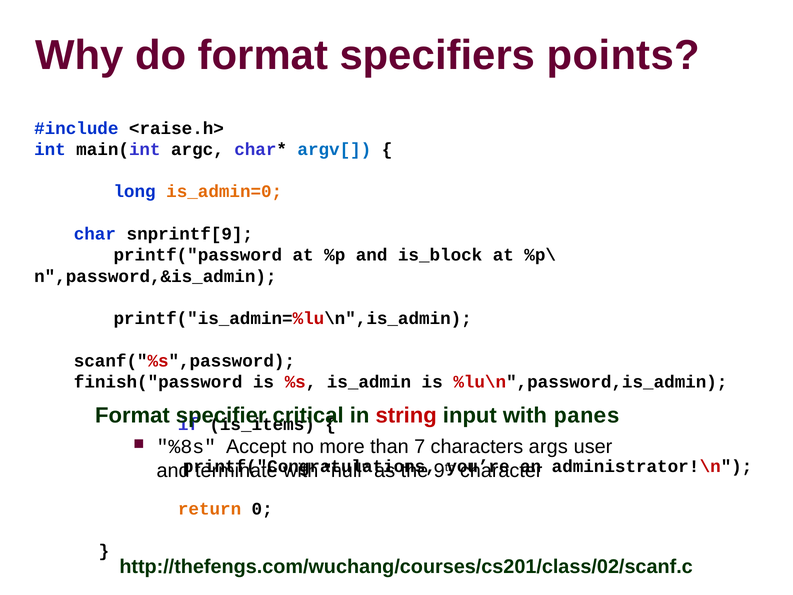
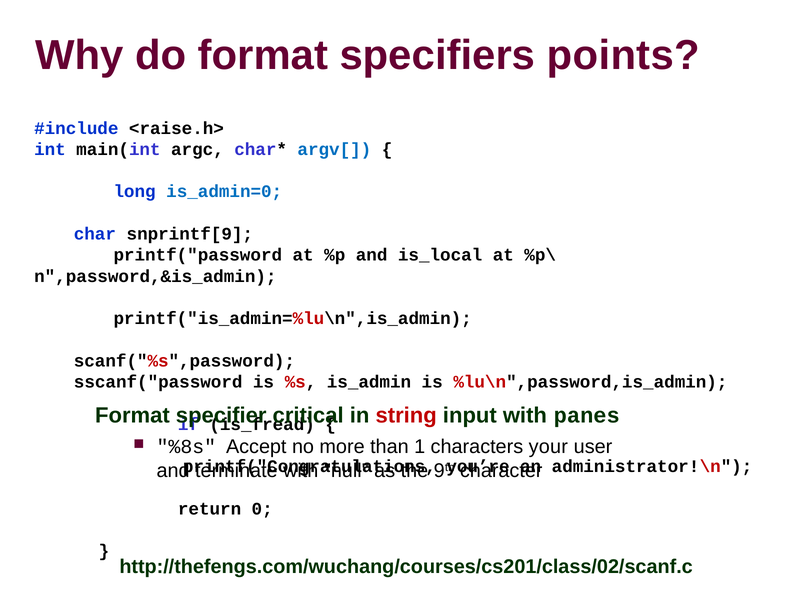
is_admin=0 colour: orange -> blue (224, 192)
is_block: is_block -> is_local (440, 255)
finish("password: finish("password -> sscanf("password (158, 382)
is_items: is_items -> is_fread (262, 424)
7: 7 -> 1 (420, 447)
args: args -> your (548, 447)
return colour: orange -> black (210, 509)
